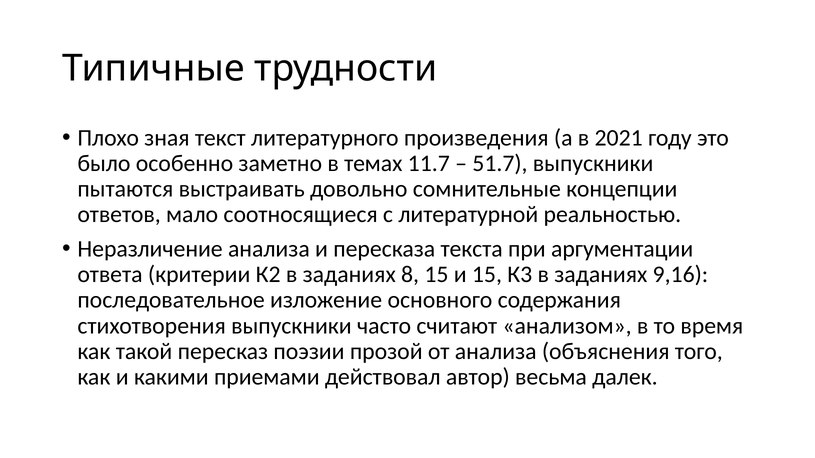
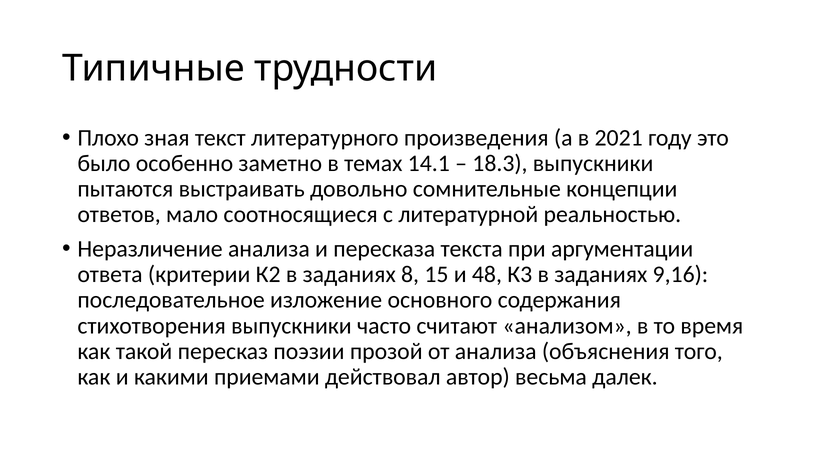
11.7: 11.7 -> 14.1 (429, 163)
51.7: 51.7 -> 18.3 (500, 163)
и 15: 15 -> 48 (487, 275)
